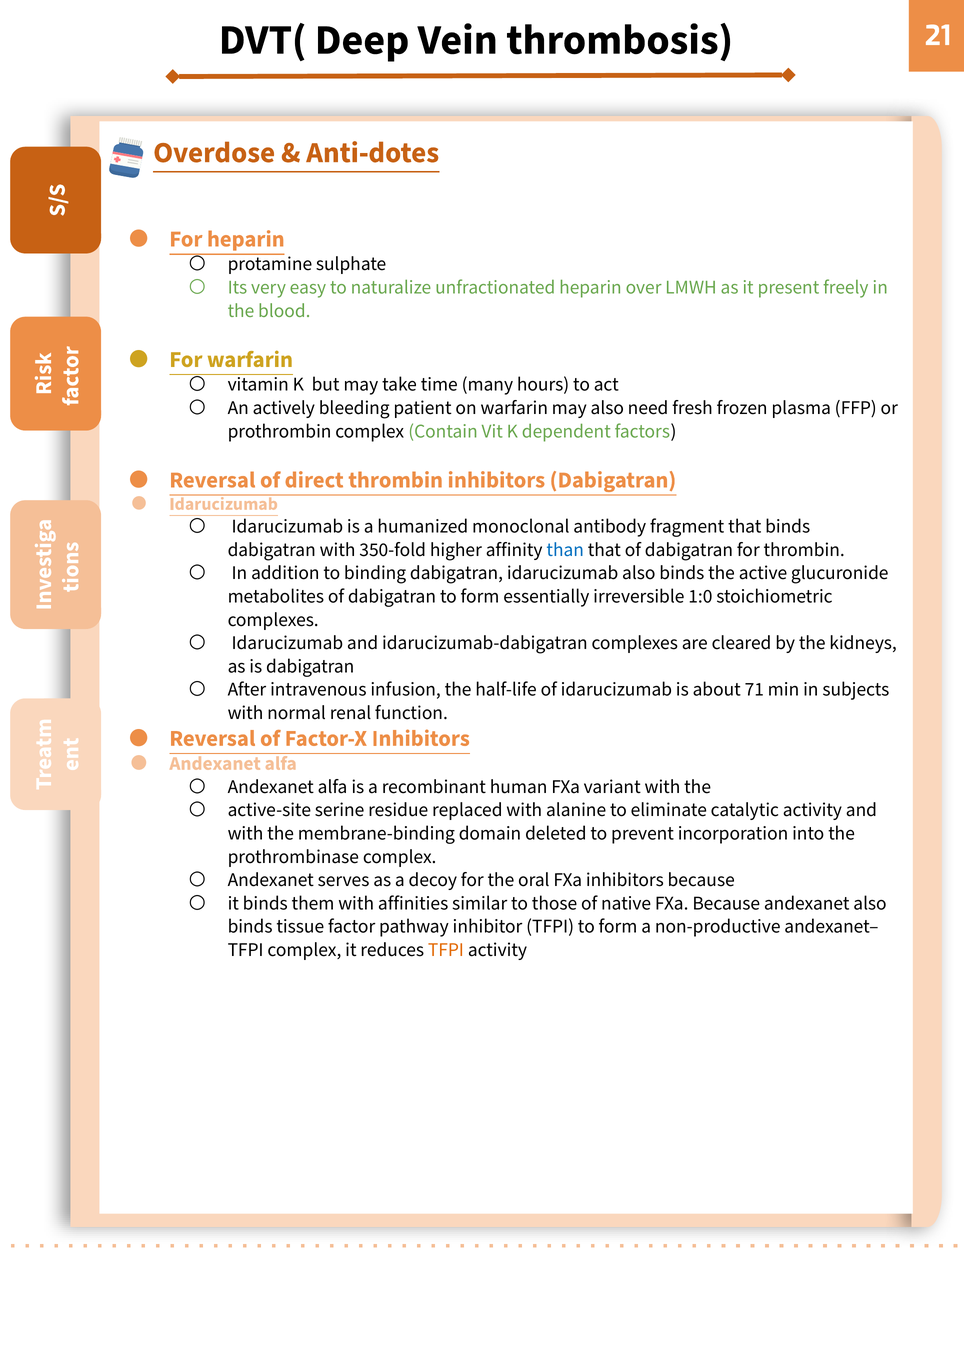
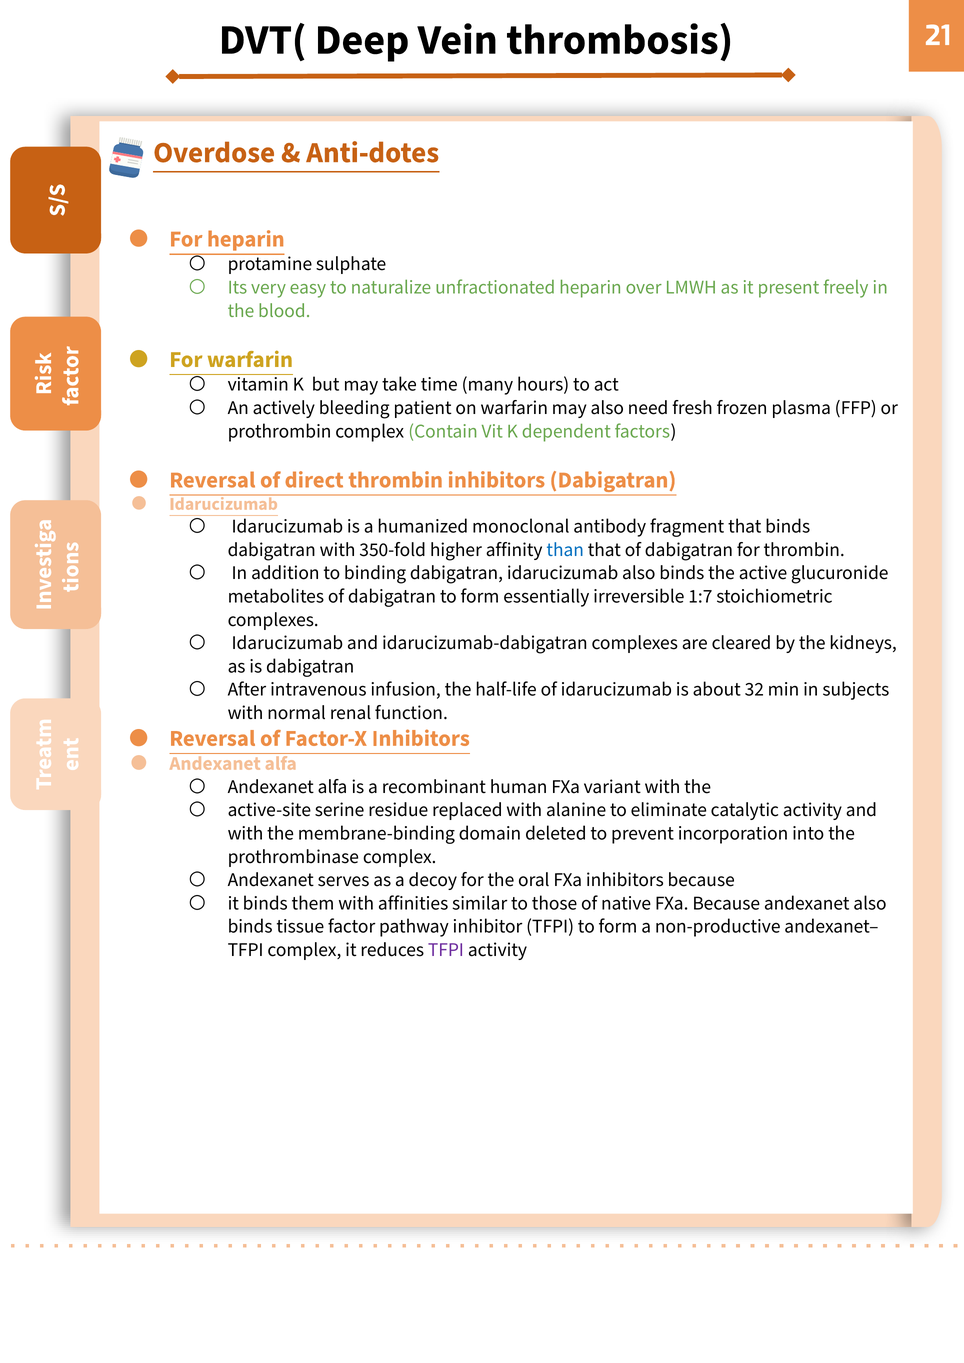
1:0: 1:0 -> 1:7 (700, 596)
71: 71 -> 32 (754, 690)
TFPI colour: orange -> purple (446, 950)
